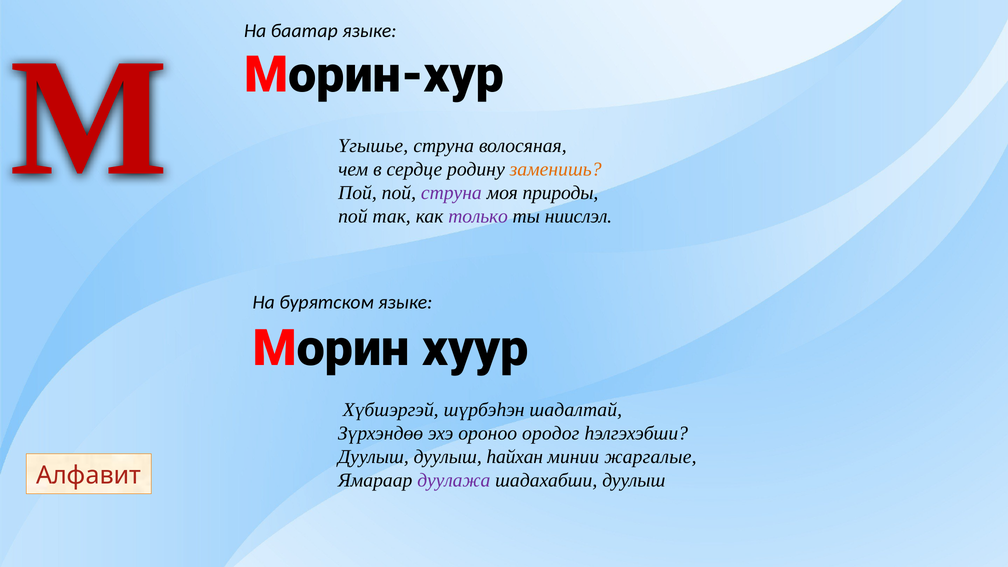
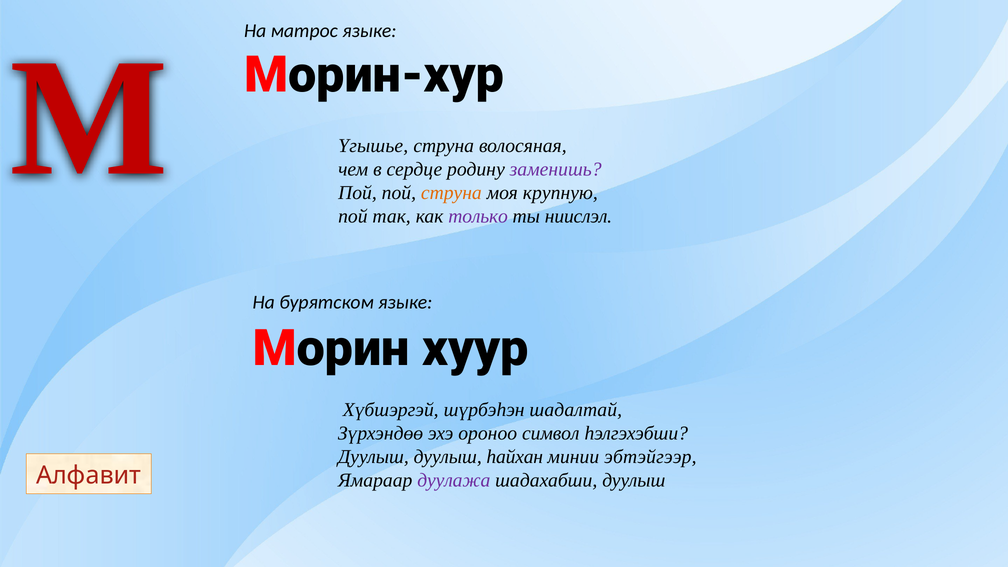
баатар: баатар -> матрос (304, 31)
заменишь colour: orange -> purple (556, 169)
струна colour: purple -> orange (451, 193)
природы: природы -> крупную (560, 193)
ородог: ородог -> символ (551, 433)
жаргалые: жаргалые -> эбтэйгээр (650, 457)
